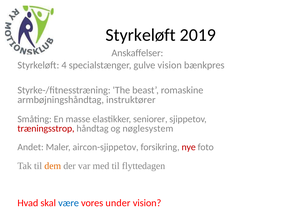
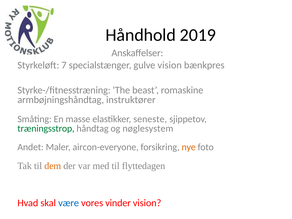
Styrkeløft: Styrkeløft -> Håndhold (141, 35)
4: 4 -> 7 (64, 65)
seniorer: seniorer -> seneste (150, 119)
træningsstrop colour: red -> green (46, 128)
aircon-sjippetov: aircon-sjippetov -> aircon-everyone (106, 147)
nye colour: red -> orange (189, 147)
under: under -> vinder (118, 203)
